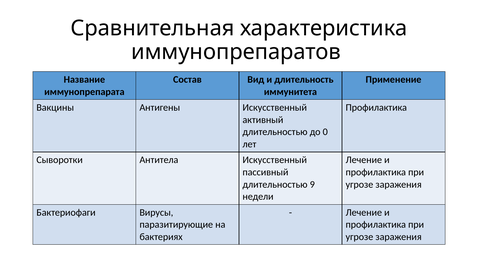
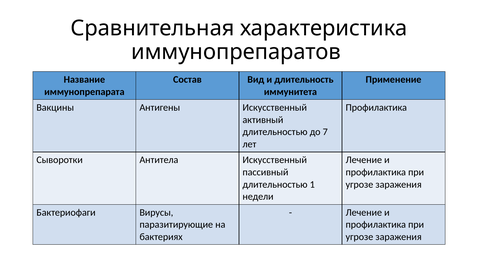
0: 0 -> 7 (325, 132)
9: 9 -> 1 (312, 184)
